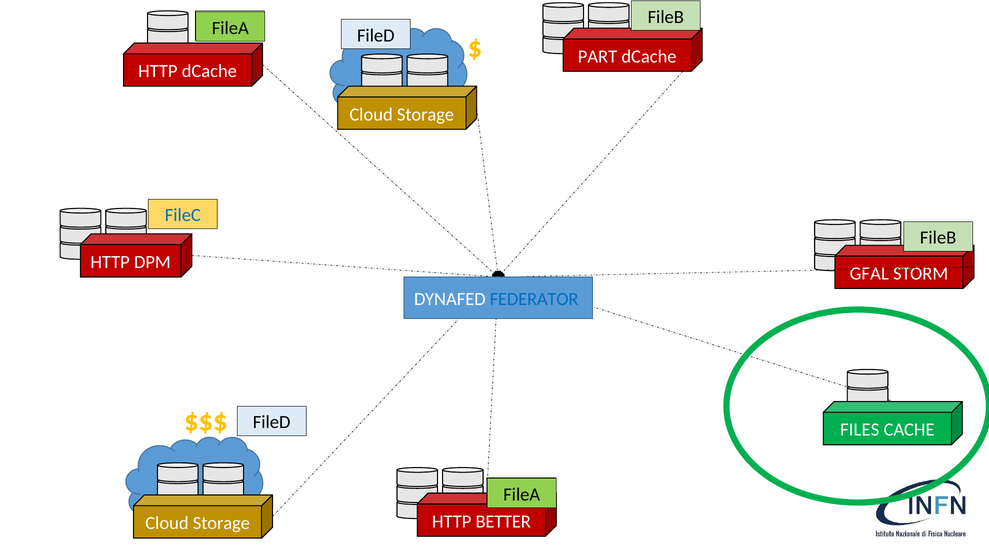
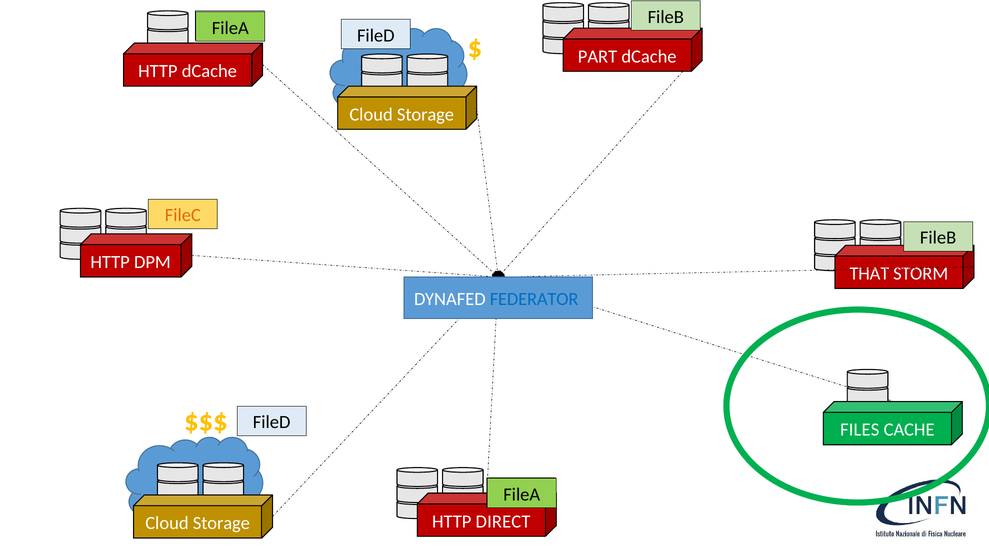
FileC colour: blue -> orange (183, 215)
GFAL: GFAL -> THAT (869, 274)
BETTER: BETTER -> DIRECT (503, 522)
